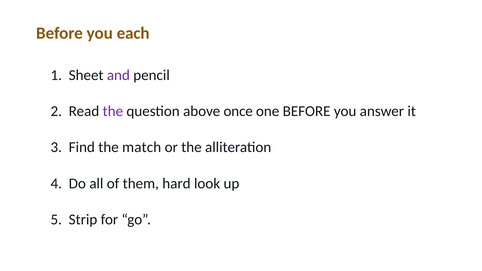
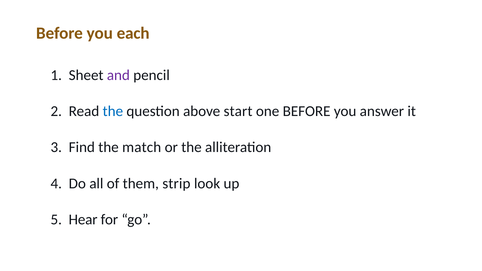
the colour: purple -> blue (113, 111)
once: once -> start (238, 111)
hard: hard -> strip (176, 184)
Strip: Strip -> Hear (83, 220)
